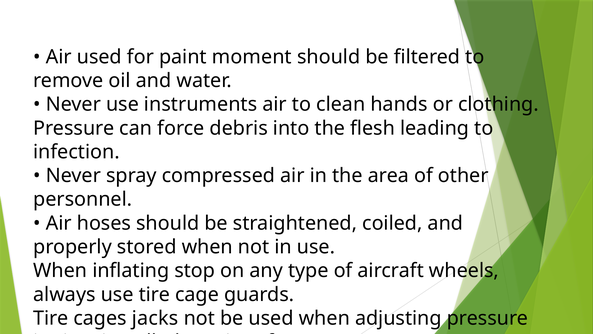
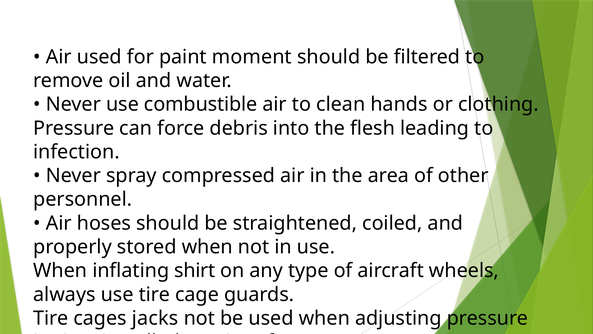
instruments: instruments -> combustible (201, 104)
stop: stop -> shirt (195, 270)
